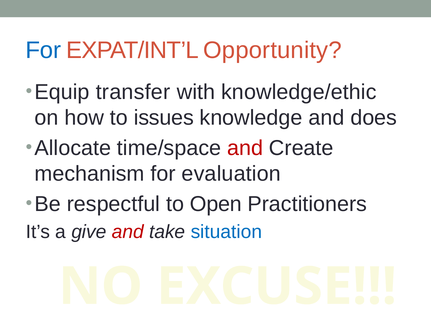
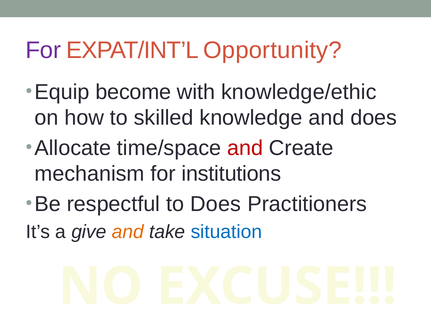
For colour: blue -> purple (43, 50)
transfer: transfer -> become (133, 92)
issues: issues -> skilled (164, 118)
evaluation: evaluation -> institutions (231, 174)
to Open: Open -> Does (216, 204)
and colour: red -> orange (128, 232)
